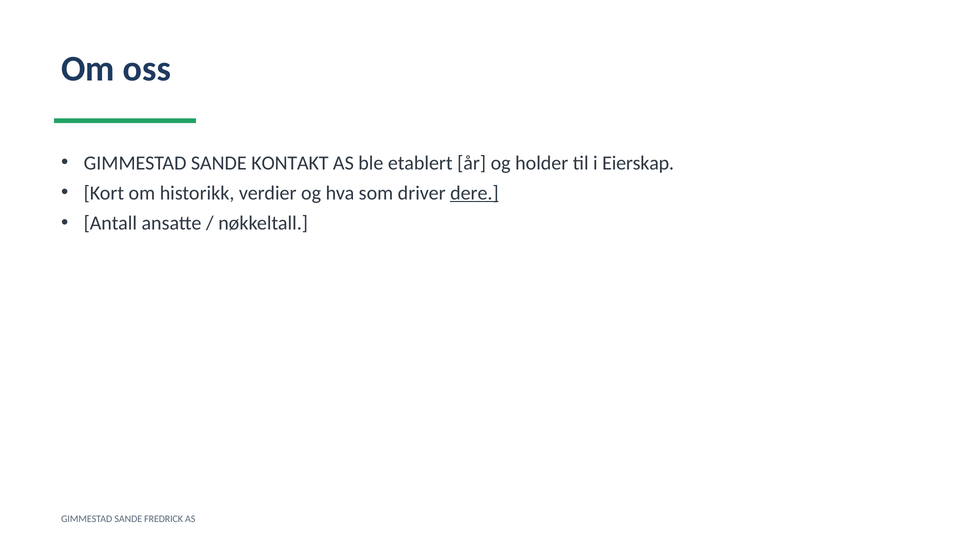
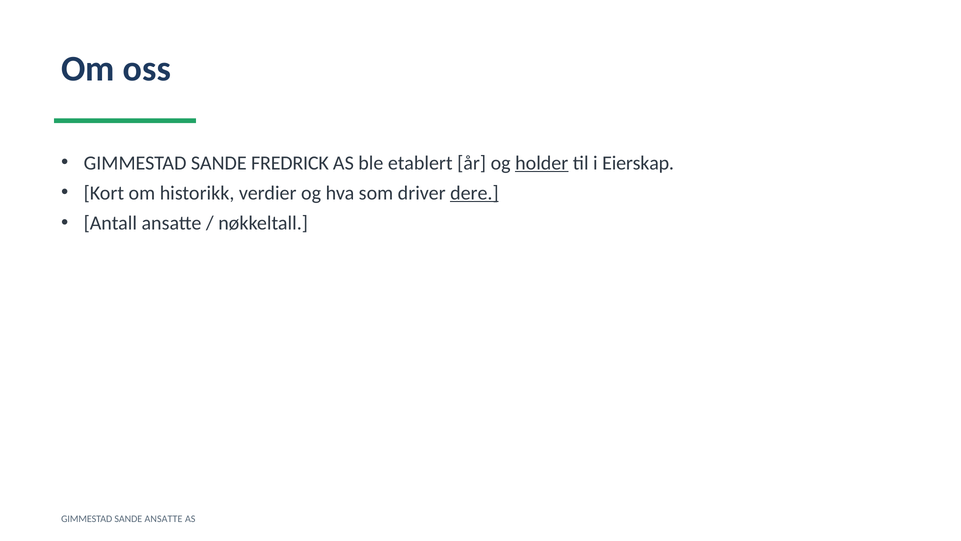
KONTAKT: KONTAKT -> FREDRICK (290, 163)
holder underline: none -> present (542, 163)
SANDE FREDRICK: FREDRICK -> ANSATTE (164, 519)
